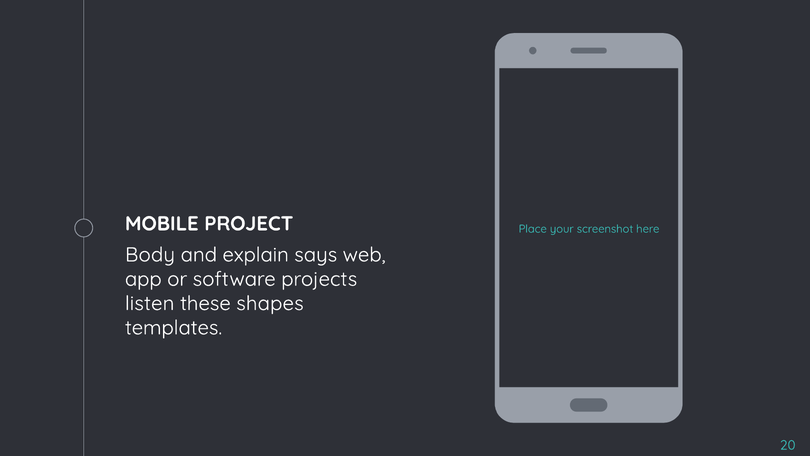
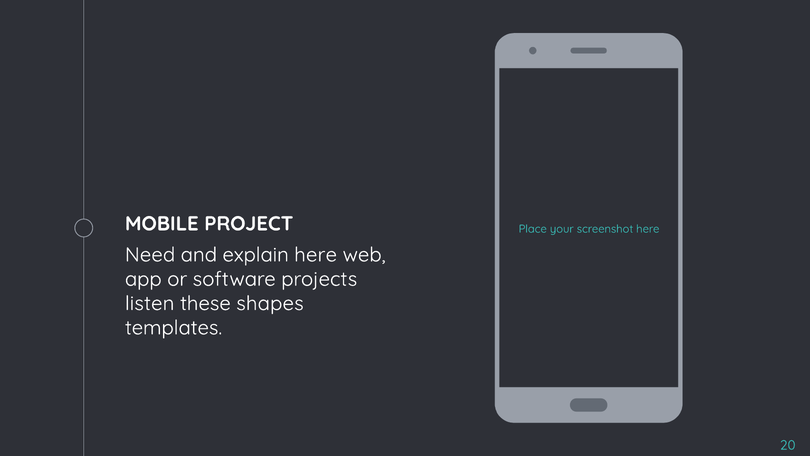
Body: Body -> Need (150, 255)
explain says: says -> here (316, 255)
